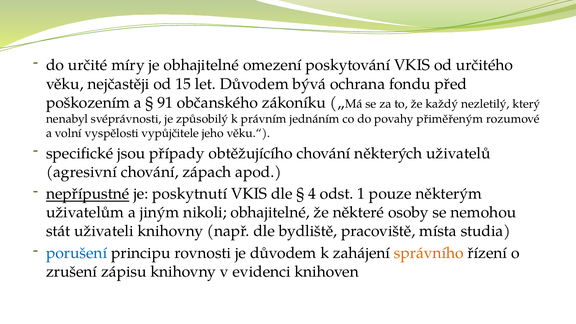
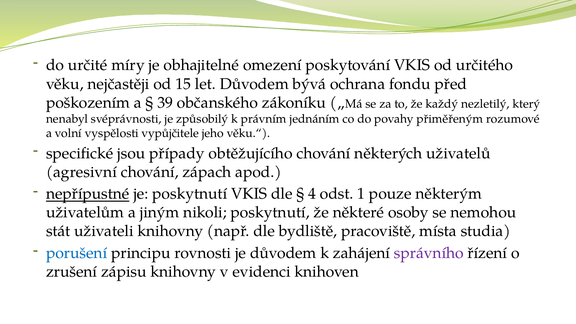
91: 91 -> 39 (165, 103)
nikoli obhajitelné: obhajitelné -> poskytnutí (270, 212)
správního colour: orange -> purple (429, 253)
